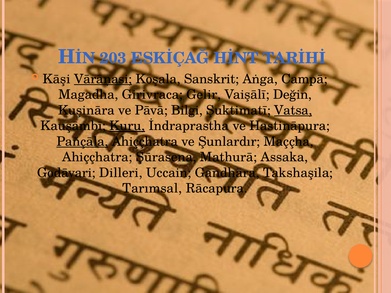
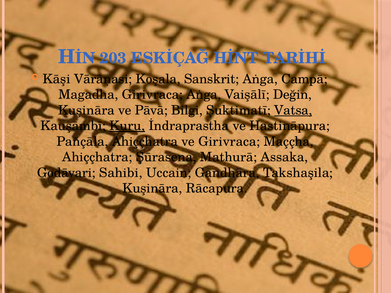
Vārāṇasi underline: present -> none (103, 79)
Girivraca Gelir: Gelir -> Aṅga (204, 95)
Paňçāla underline: present -> none (82, 142)
ve Şunlardır: Şunlardır -> Girivraca (229, 142)
Dilleri: Dilleri -> Sahibi (121, 173)
Tarımsal: Tarımsal -> Kuşināra (152, 189)
